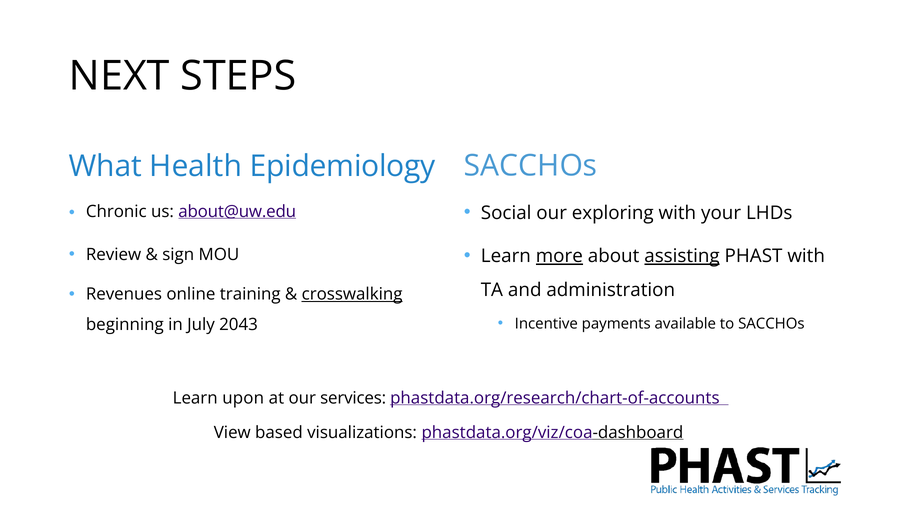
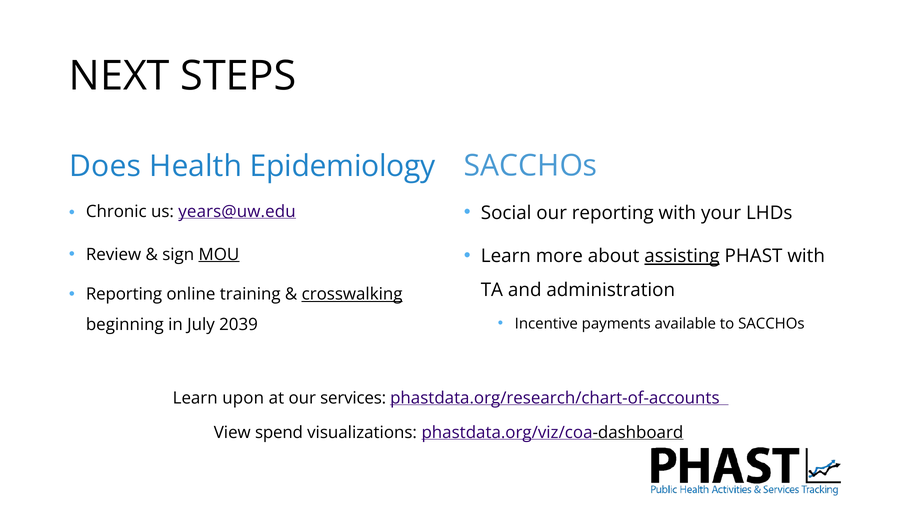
What: What -> Does (105, 166)
our exploring: exploring -> reporting (613, 213)
about@uw.edu: about@uw.edu -> years@uw.edu (237, 212)
MOU underline: none -> present (219, 254)
more underline: present -> none (559, 256)
Revenues: Revenues -> Reporting (124, 294)
2043: 2043 -> 2039 (239, 325)
based: based -> spend (279, 432)
